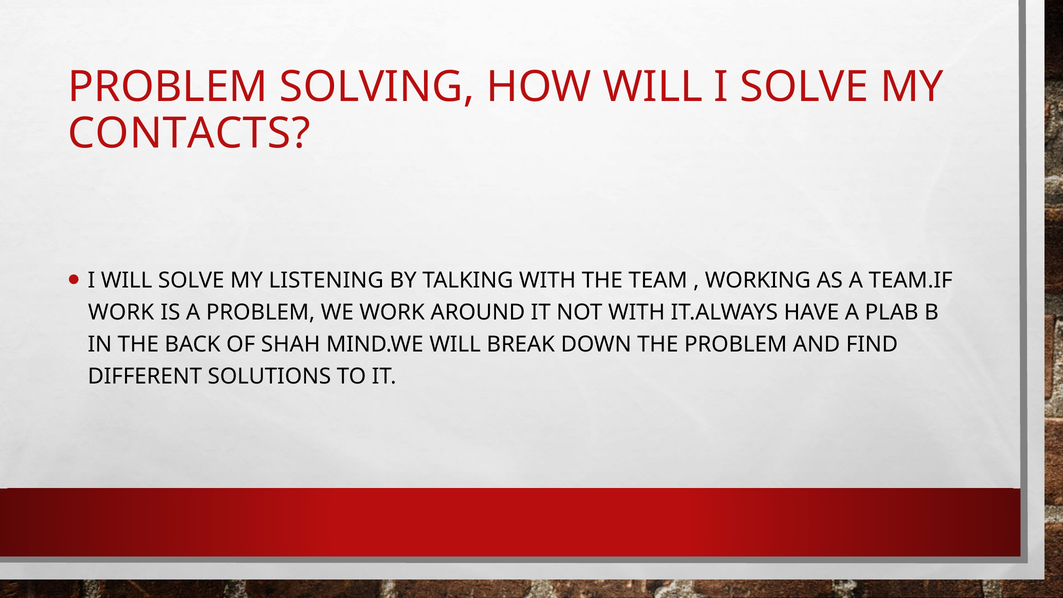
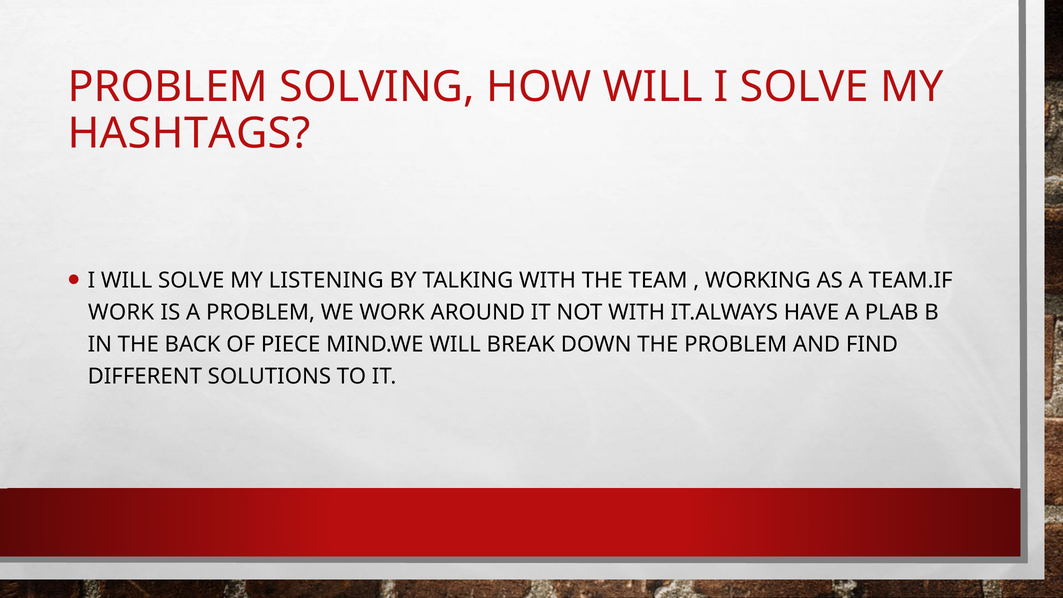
CONTACTS: CONTACTS -> HASHTAGS (189, 133)
SHAH: SHAH -> PIECE (291, 344)
